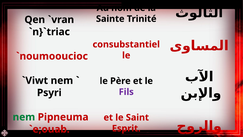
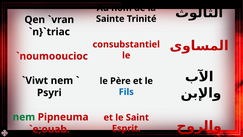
Fils colour: purple -> blue (126, 92)
